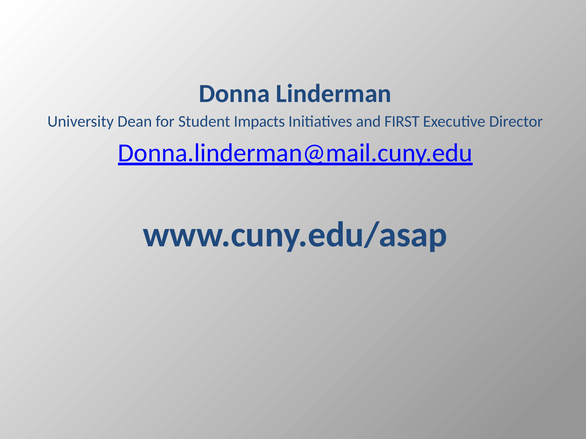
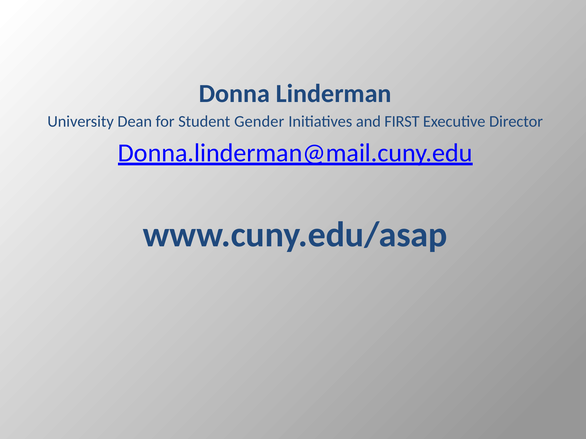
Impacts: Impacts -> Gender (259, 122)
